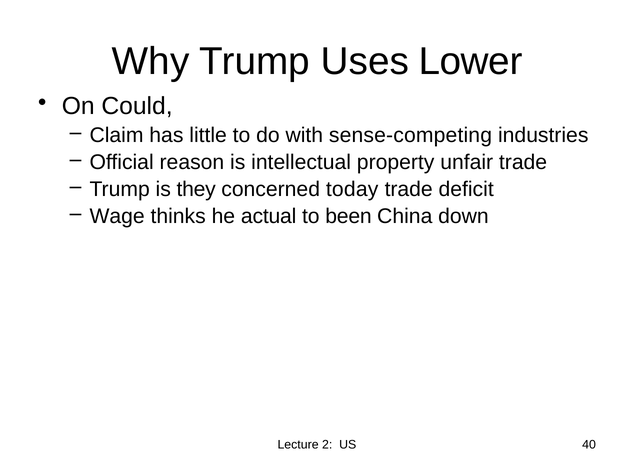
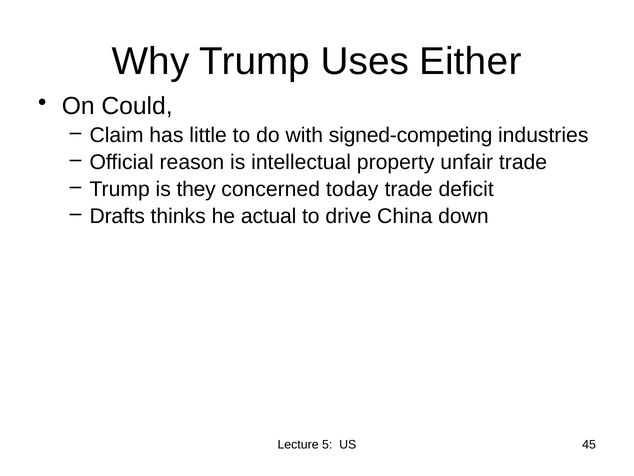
Lower: Lower -> Either (470, 61)
sense-competing: sense-competing -> signed-competing (411, 135)
Wage: Wage -> Drafts (117, 216)
been: been -> drive (348, 216)
2: 2 -> 5 (327, 444)
40: 40 -> 45 (589, 444)
